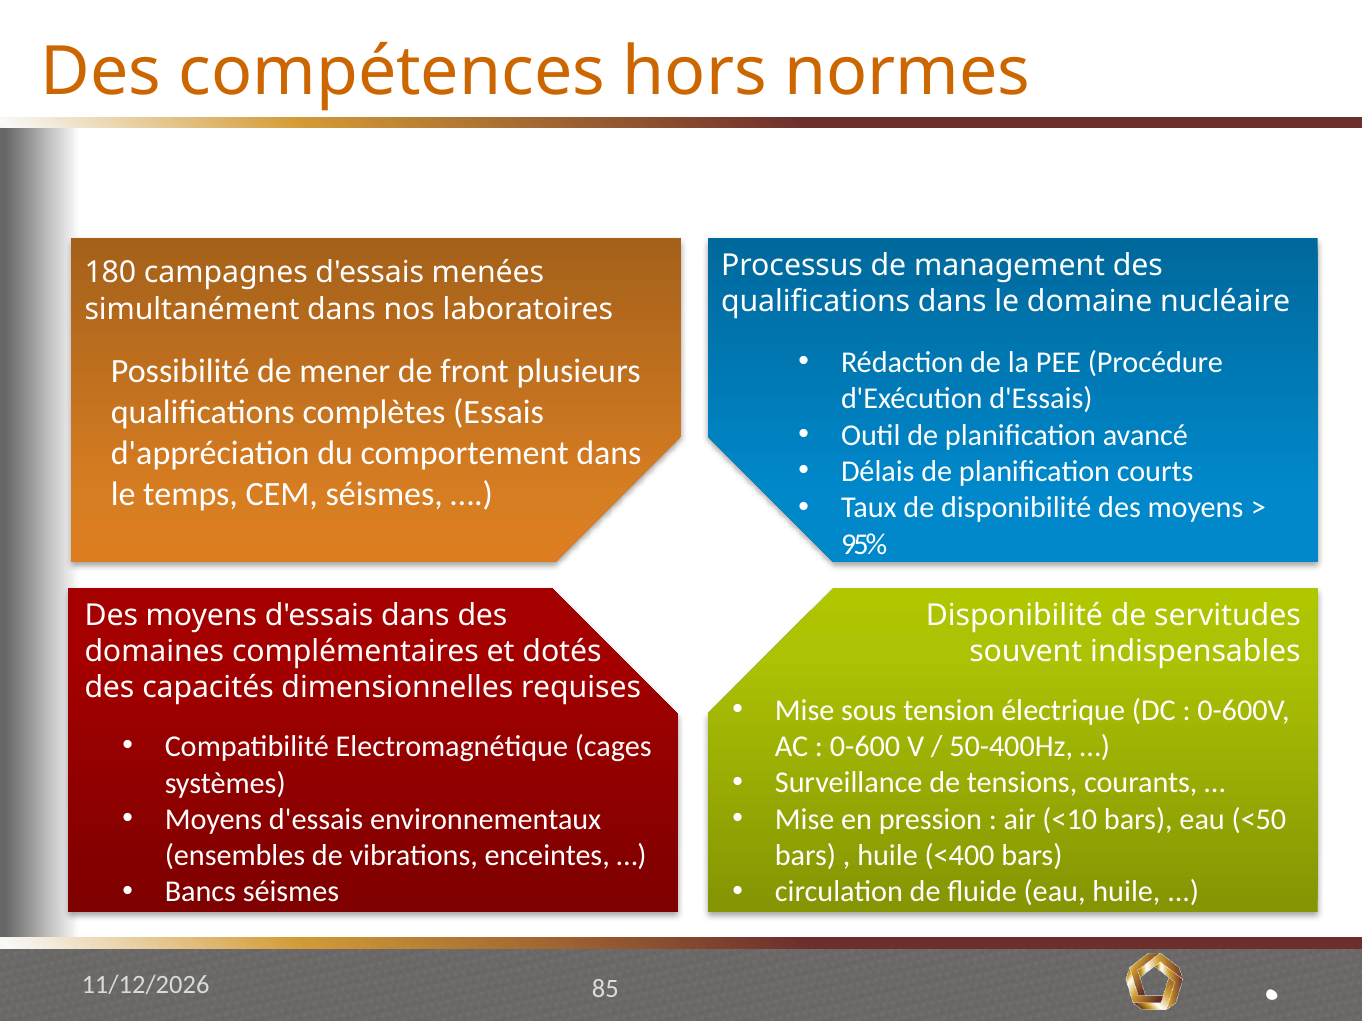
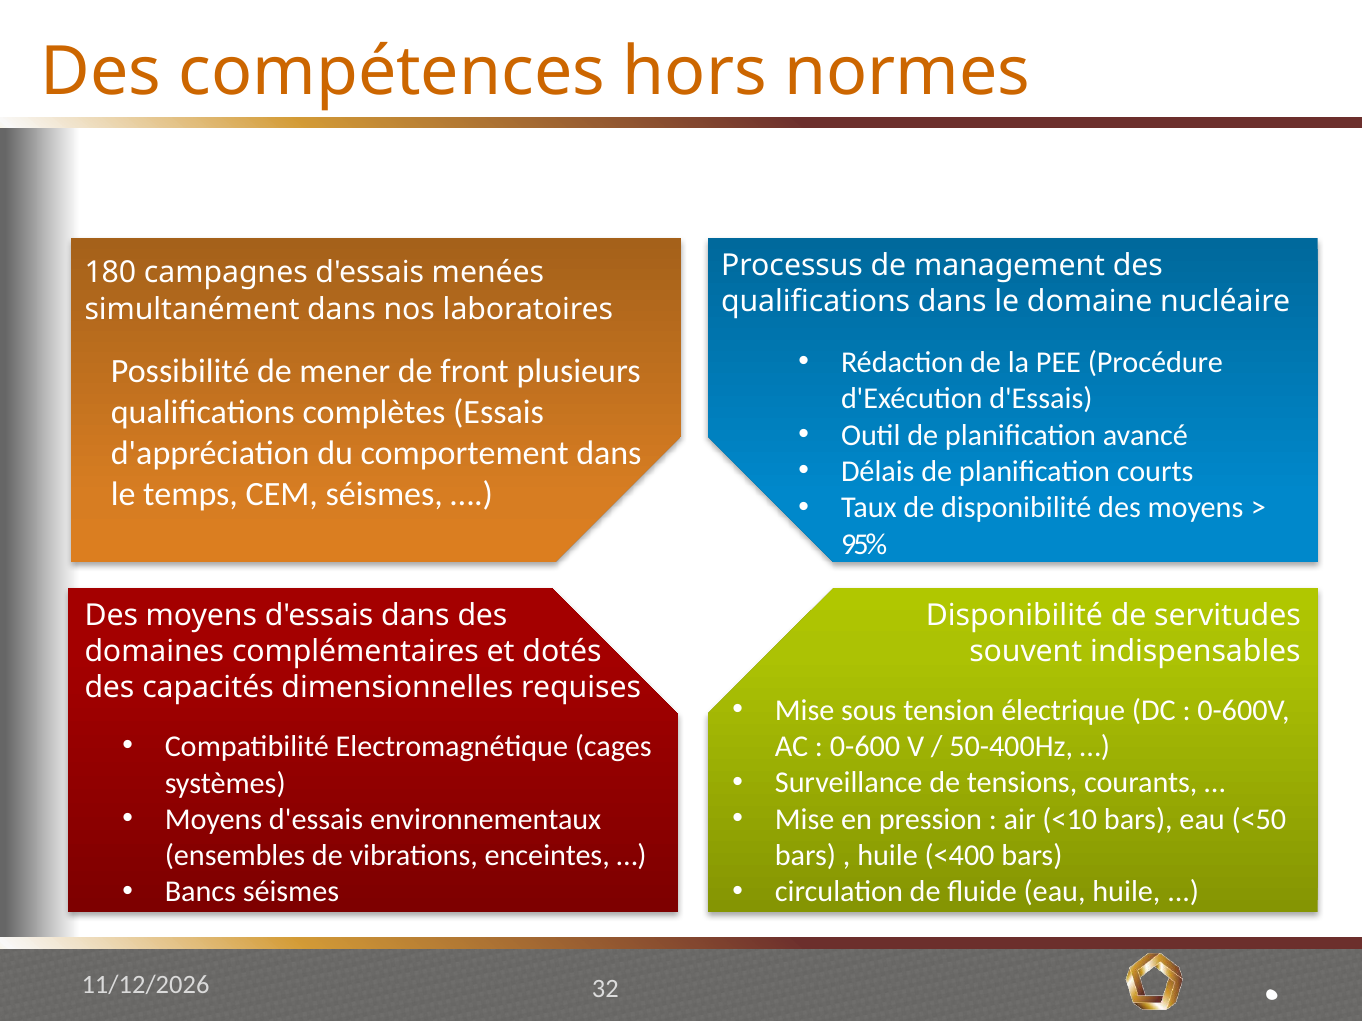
85: 85 -> 32 (605, 989)
